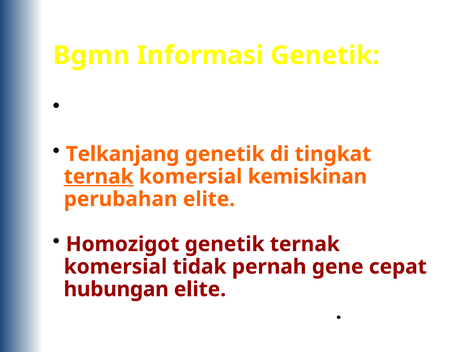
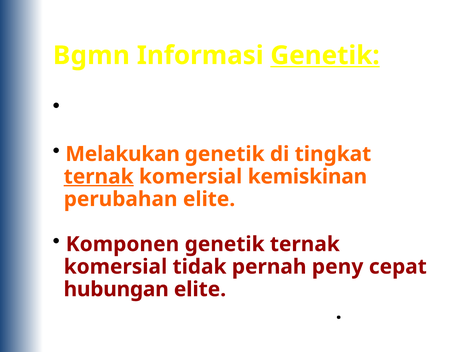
Genetik underline: none -> present (325, 55)
Telkanjang: Telkanjang -> Melakukan (123, 154)
Homozigot: Homozigot -> Komponen (122, 244)
gene: gene -> peny (338, 267)
